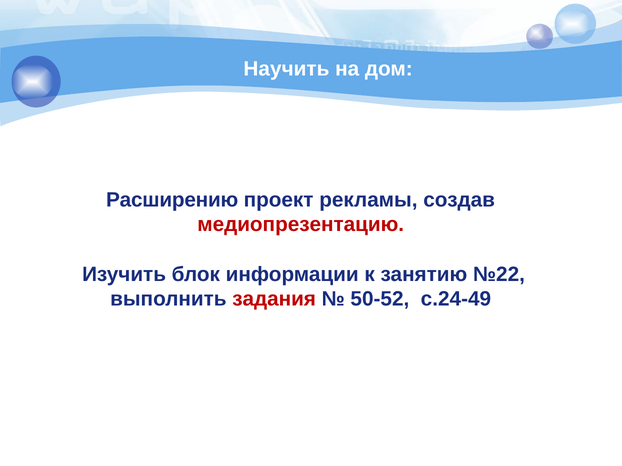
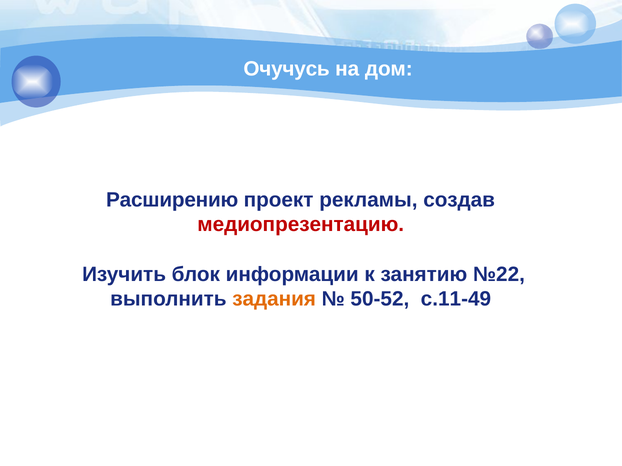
Научить: Научить -> Очучусь (287, 69)
задания colour: red -> orange (274, 299)
с.24-49: с.24-49 -> с.11-49 (456, 299)
